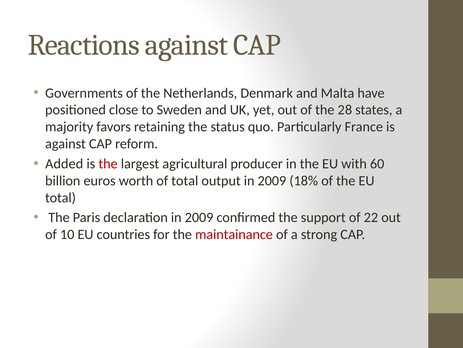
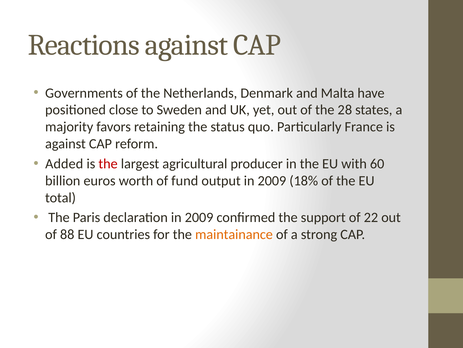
of total: total -> fund (185, 180)
10: 10 -> 88 (67, 234)
maintainance colour: red -> orange (234, 234)
